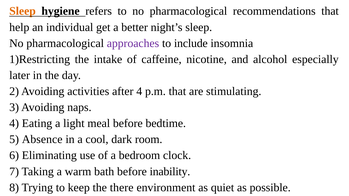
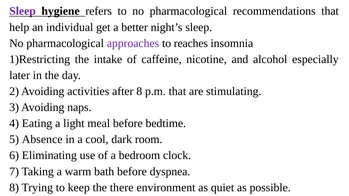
Sleep colour: orange -> purple (23, 11)
include: include -> reaches (191, 43)
after 4: 4 -> 8 (139, 91)
inability: inability -> dyspnea (170, 172)
